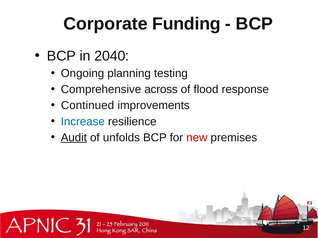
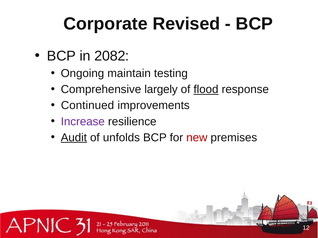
Funding: Funding -> Revised (186, 24)
2040: 2040 -> 2082 (112, 56)
planning: planning -> maintain (129, 74)
across: across -> largely (161, 90)
flood underline: none -> present (206, 90)
Increase colour: blue -> purple (83, 122)
